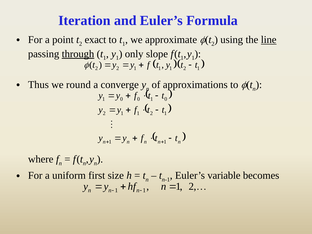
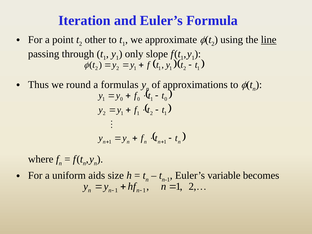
exact: exact -> other (95, 40)
through underline: present -> none (78, 54)
converge: converge -> formulas (120, 85)
first: first -> aids (97, 176)
